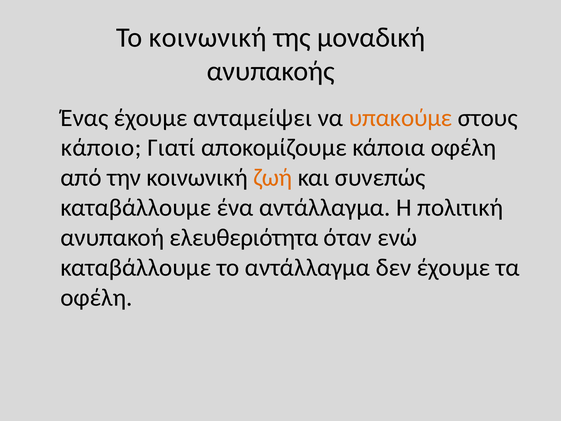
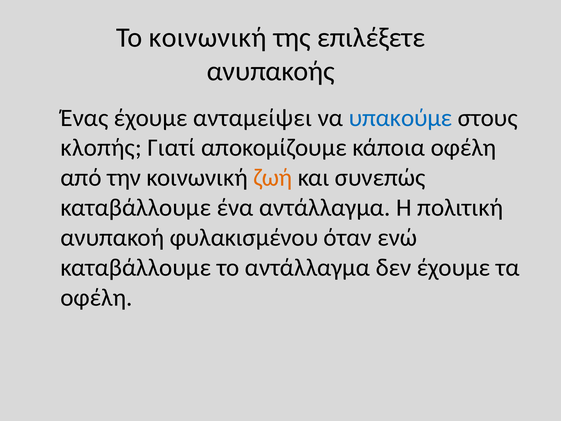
μοναδική: μοναδική -> επιλέξετε (371, 38)
υπακούμε colour: orange -> blue (401, 118)
κάποιο: κάποιο -> κλοπής (101, 148)
ελευθεριότητα: ελευθεριότητα -> φυλακισμένου (244, 238)
